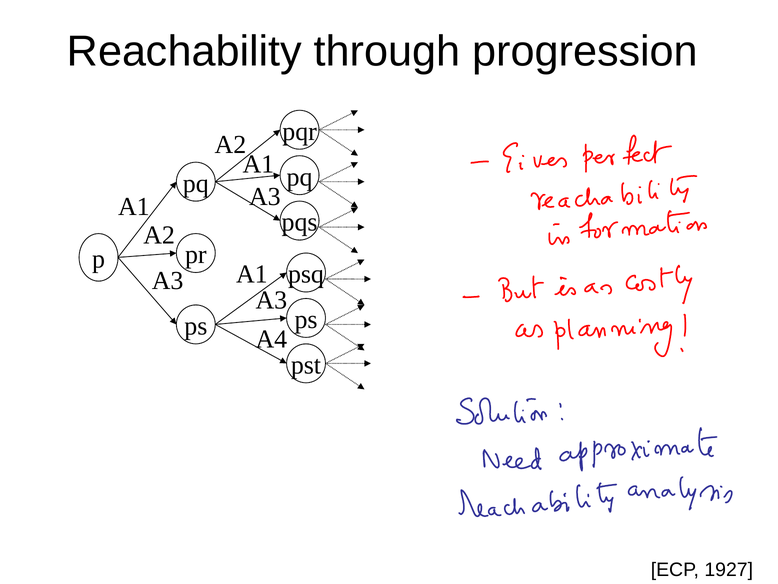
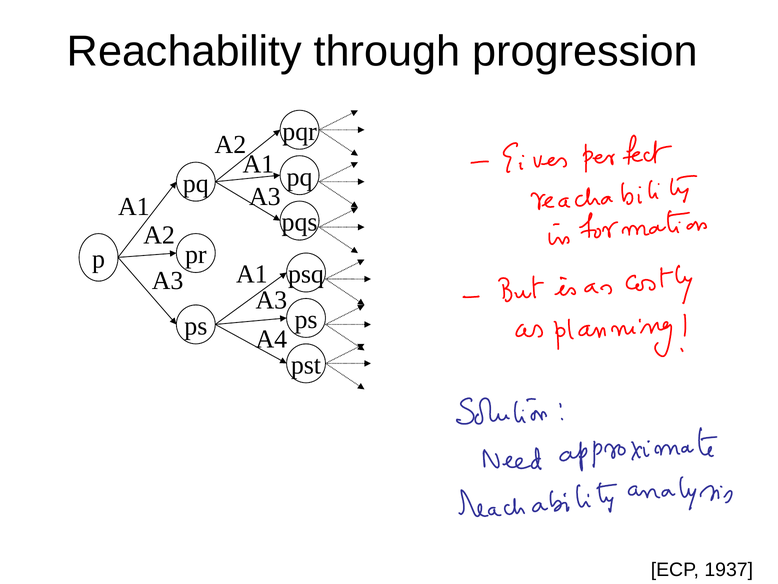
1927: 1927 -> 1937 (729, 569)
